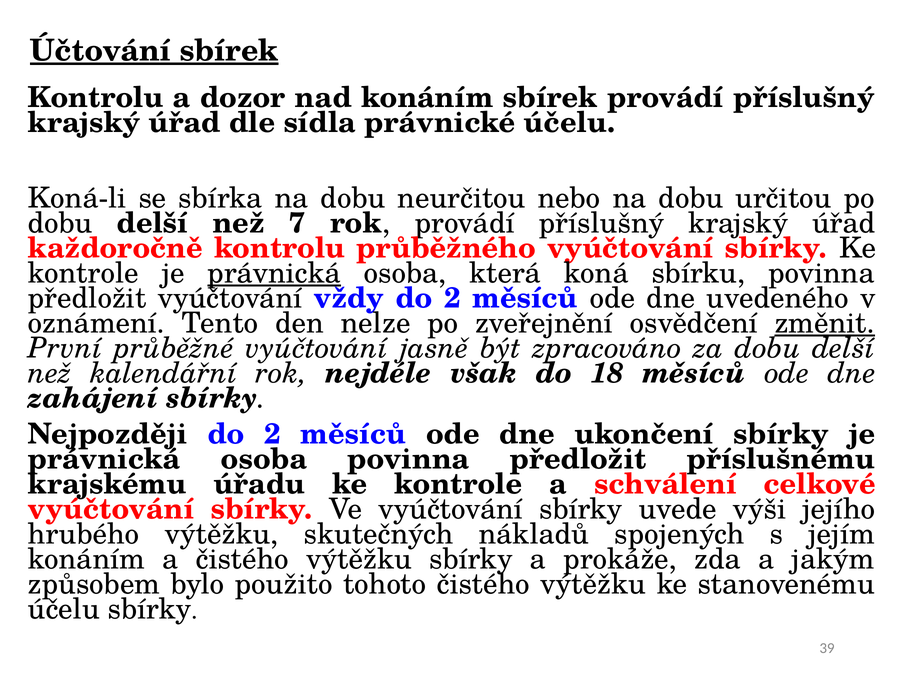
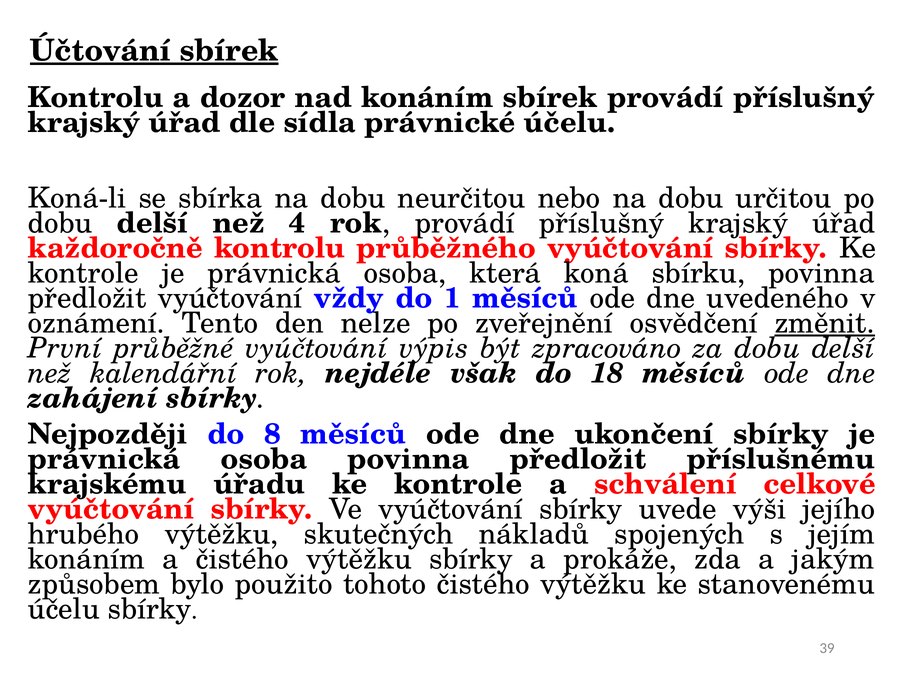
7: 7 -> 4 (297, 223)
právnická underline: present -> none (274, 273)
vždy do 2: 2 -> 1 (452, 298)
jasně: jasně -> výpis (434, 348)
Nejpozději do 2: 2 -> 8 (272, 435)
